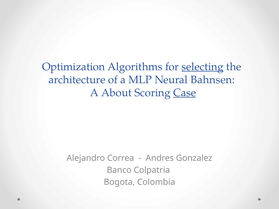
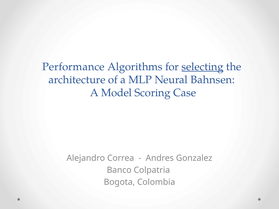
Optimization: Optimization -> Performance (73, 67)
About: About -> Model (117, 93)
Case underline: present -> none (185, 93)
